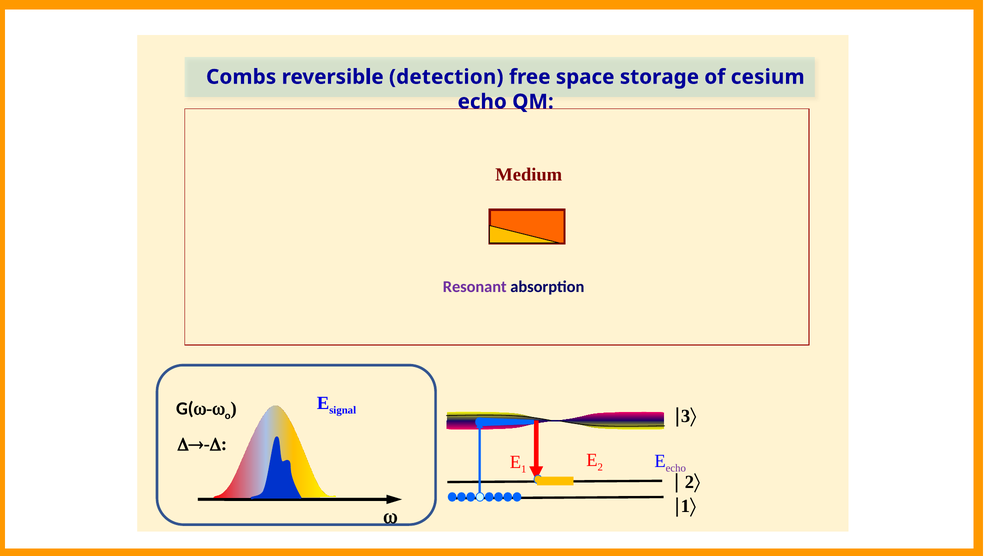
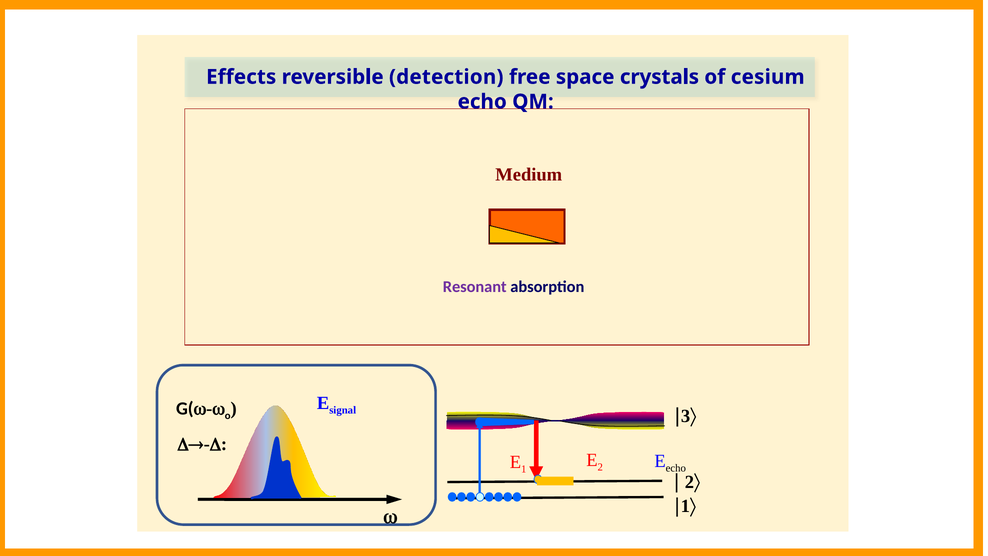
Combs: Combs -> Effects (241, 77)
storage: storage -> crystals (659, 77)
echo colour: purple -> black (676, 468)
